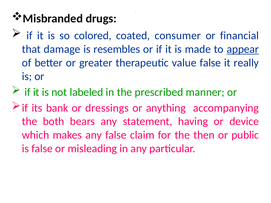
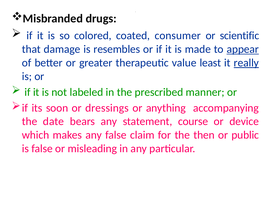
financial: financial -> scientific (240, 36)
value false: false -> least (210, 63)
really underline: none -> present (246, 63)
bank: bank -> soon (57, 108)
both: both -> date (53, 122)
having: having -> course (193, 122)
